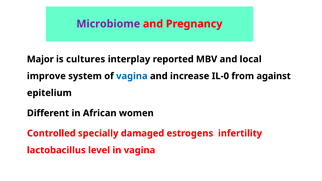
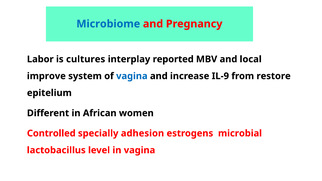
Microbiome colour: purple -> blue (108, 24)
Major: Major -> Labor (40, 59)
IL-0: IL-0 -> IL-9 (220, 76)
against: against -> restore (274, 76)
damaged: damaged -> adhesion (142, 133)
infertility: infertility -> microbial (240, 133)
